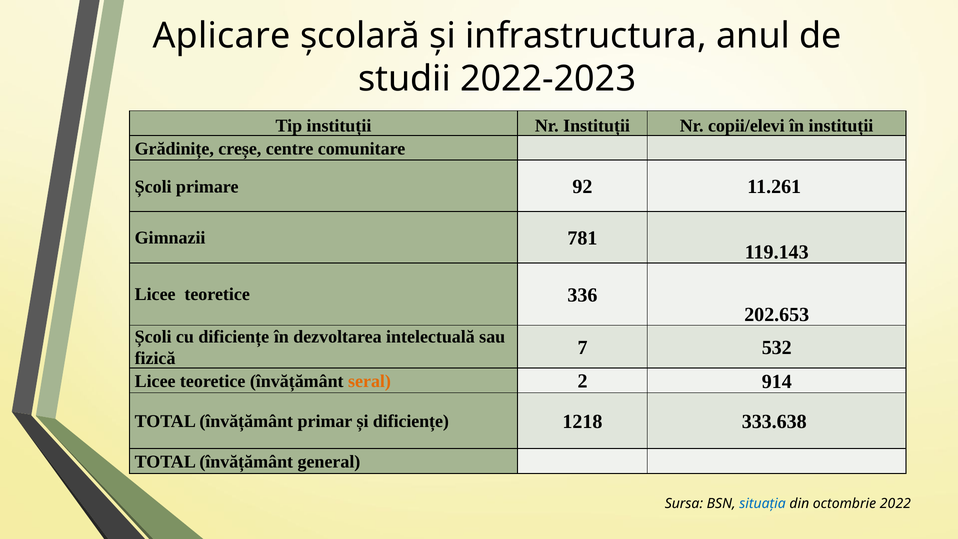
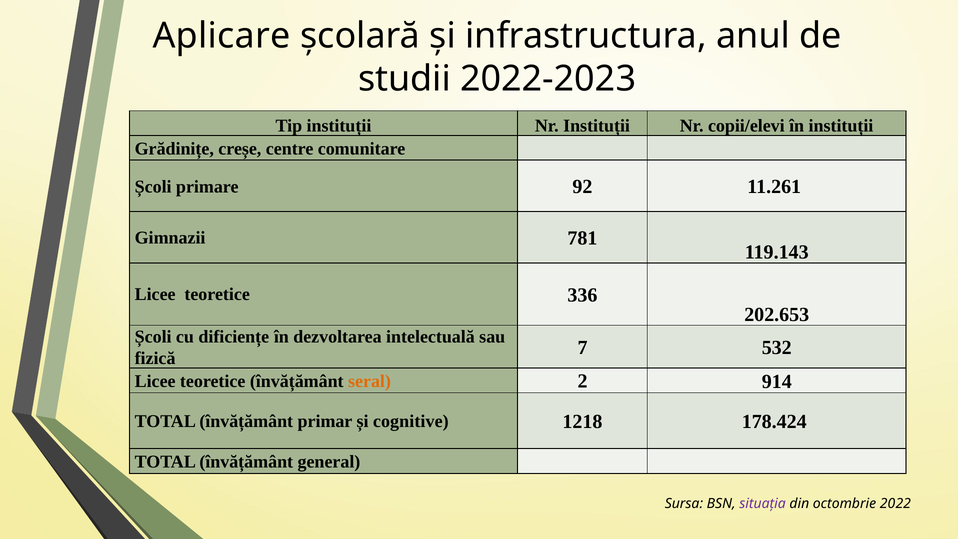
și dificiențe: dificiențe -> cognitive (411, 421)
333.638: 333.638 -> 178.424 (774, 421)
situația colour: blue -> purple (763, 503)
